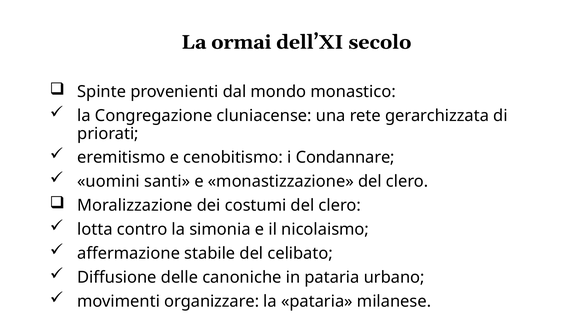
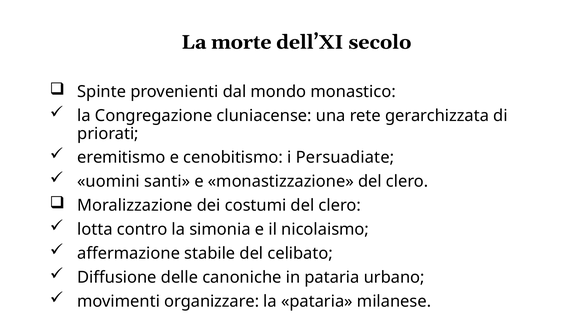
ormai: ormai -> morte (241, 42)
Condannare: Condannare -> Persuadiate (345, 157)
